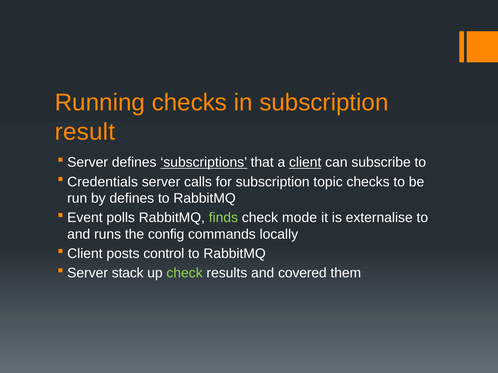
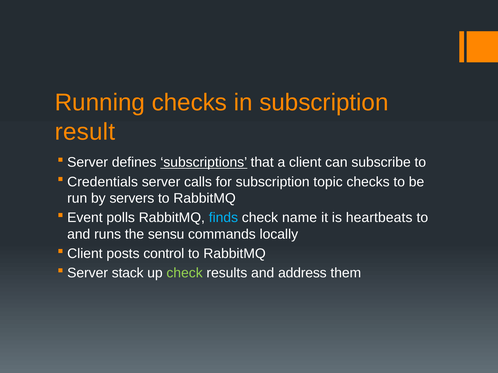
client underline: present -> none (305, 163)
by defines: defines -> servers (132, 199)
finds colour: light green -> light blue (223, 218)
mode: mode -> name (300, 218)
externalise: externalise -> heartbeats (379, 218)
config: config -> sensu (166, 235)
covered: covered -> address (302, 273)
